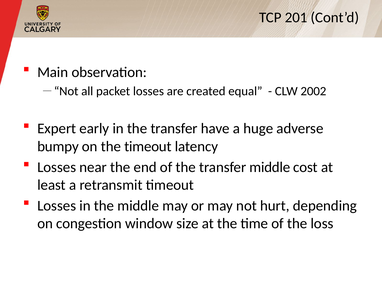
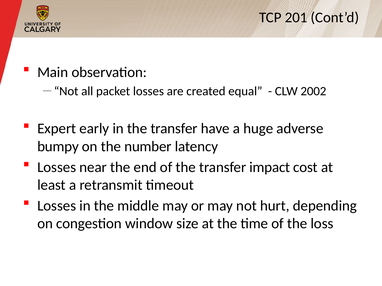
the timeout: timeout -> number (148, 147)
transfer middle: middle -> impact (270, 167)
